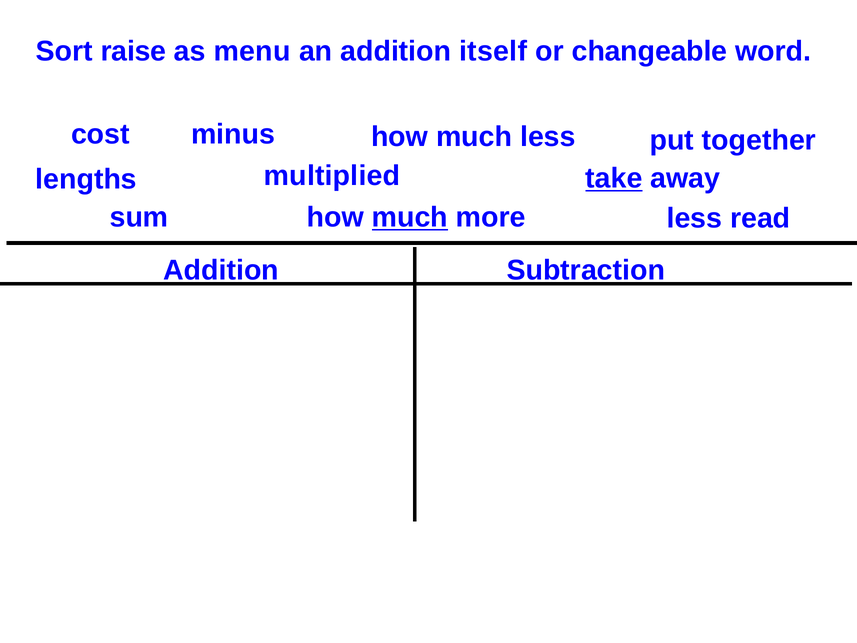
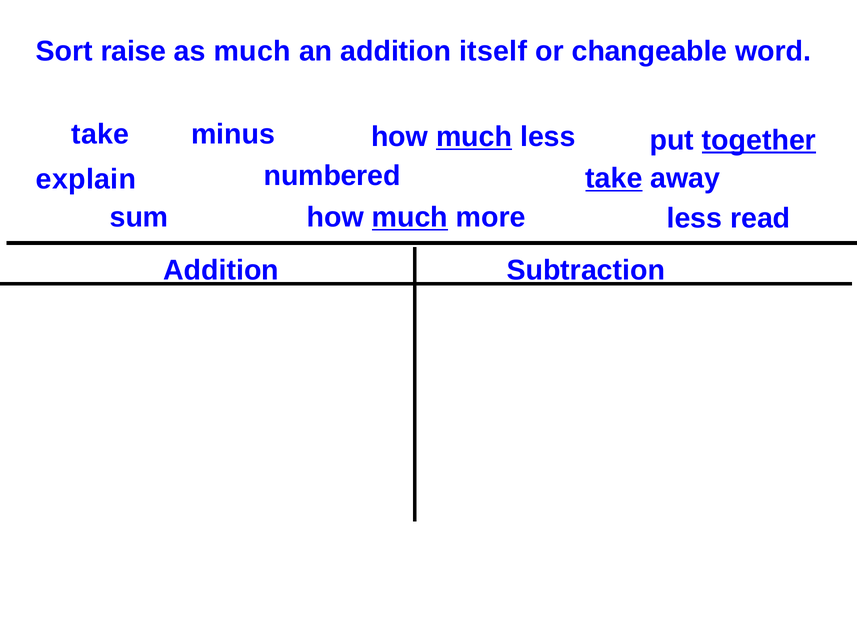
as menu: menu -> much (252, 51)
cost: cost -> take (100, 134)
much underline: none -> present (474, 137)
together underline: none -> present (759, 140)
multiplied: multiplied -> numbered (332, 176)
lengths: lengths -> explain (86, 179)
